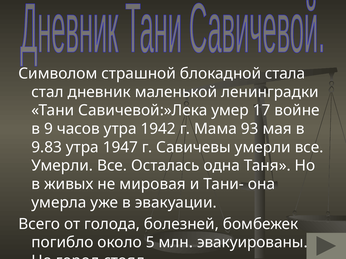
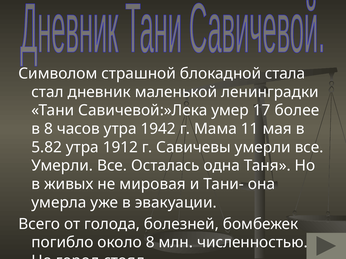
войне: войне -> более (297, 111)
в 9: 9 -> 8 (48, 129)
93: 93 -> 11 (250, 129)
9.83: 9.83 -> 5.82 (47, 147)
1947: 1947 -> 1912 (120, 147)
около 5: 5 -> 8 (150, 243)
эвакуированы: эвакуированы -> численностью (252, 243)
